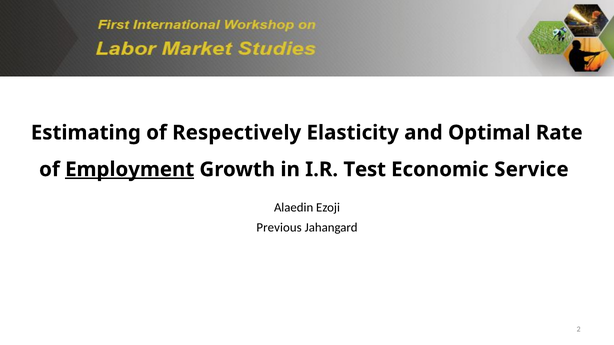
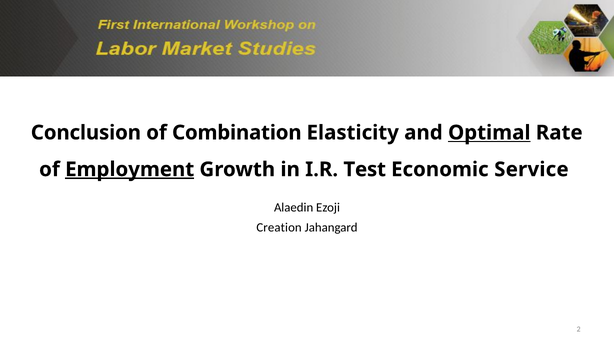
Estimating: Estimating -> Conclusion (86, 133)
Respectively: Respectively -> Combination (237, 133)
Optimal underline: none -> present (489, 133)
Previous: Previous -> Creation (279, 228)
